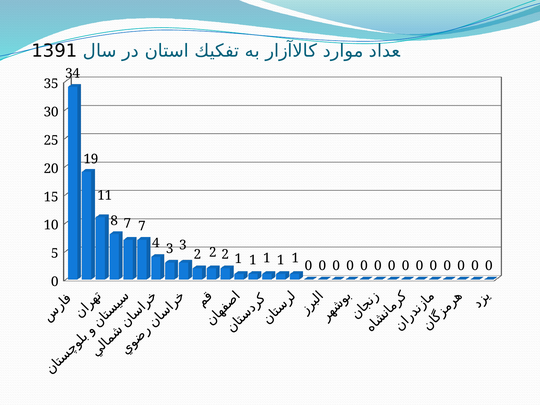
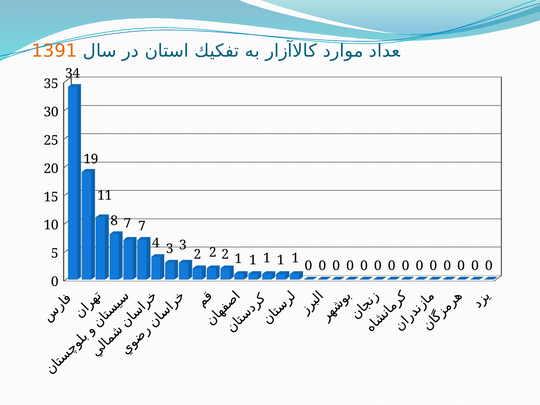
1391 colour: black -> orange (54, 51)
